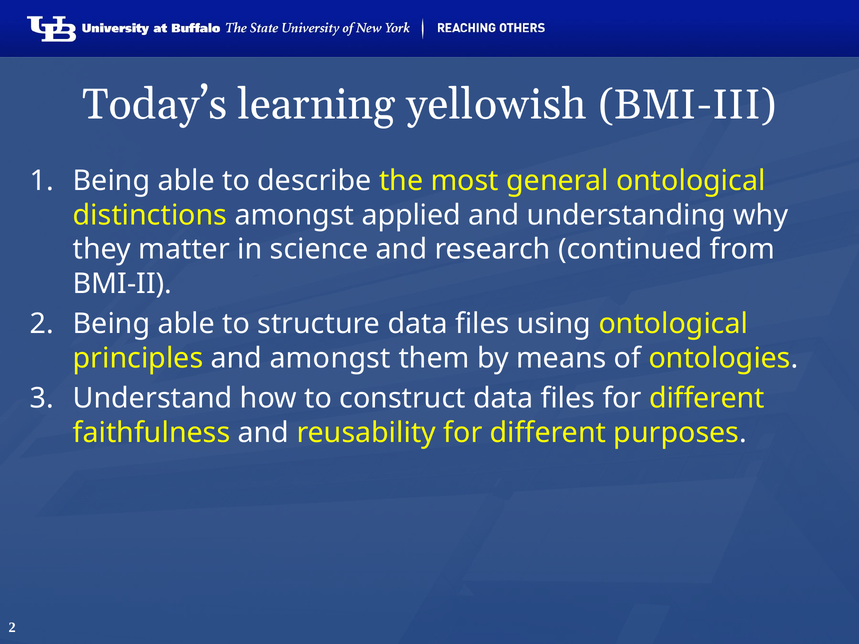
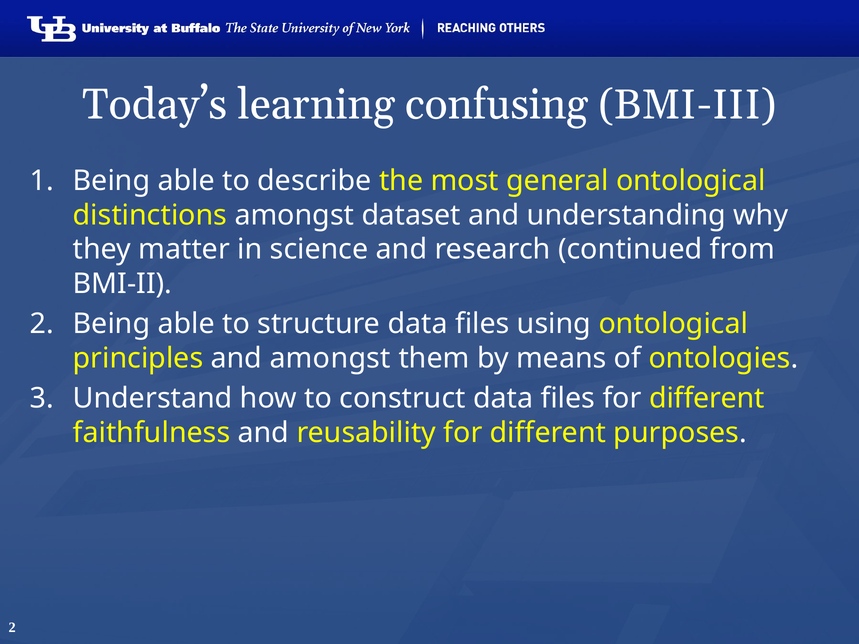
yellowish: yellowish -> confusing (497, 105)
applied: applied -> dataset (411, 215)
